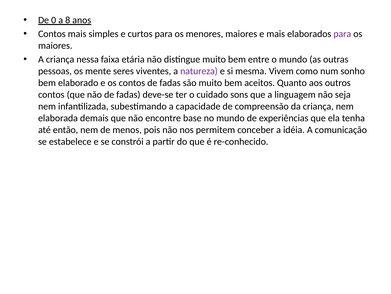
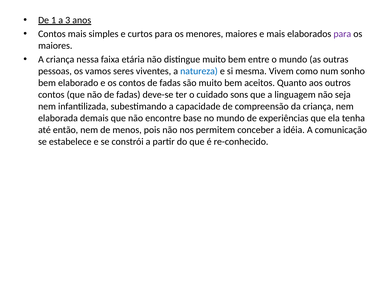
0: 0 -> 1 (54, 20)
8: 8 -> 3 (68, 20)
mente: mente -> vamos (98, 71)
natureza colour: purple -> blue (199, 71)
